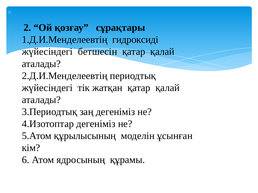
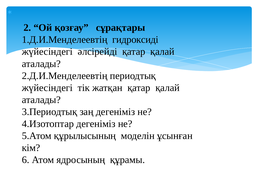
бетшесін: бетшесін -> әлсірейді (98, 52)
